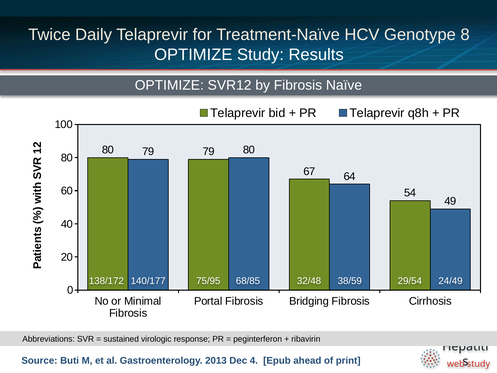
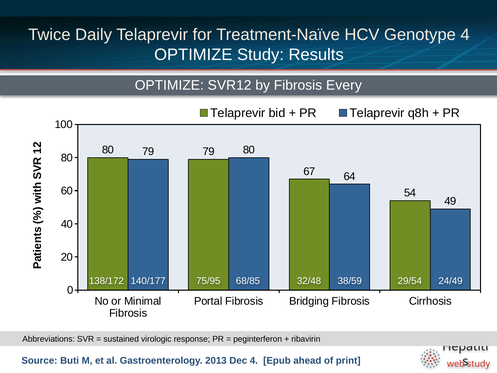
Genotype 8: 8 -> 4 (465, 35)
Naïve: Naïve -> Every (344, 85)
